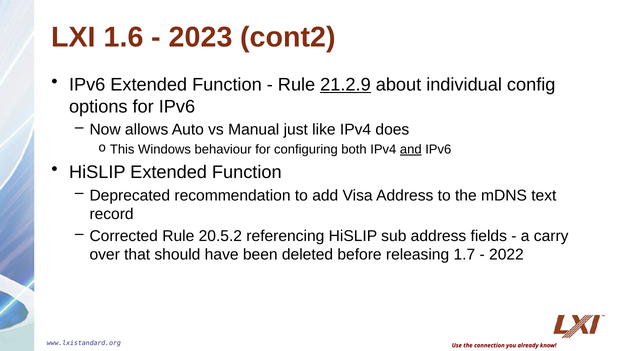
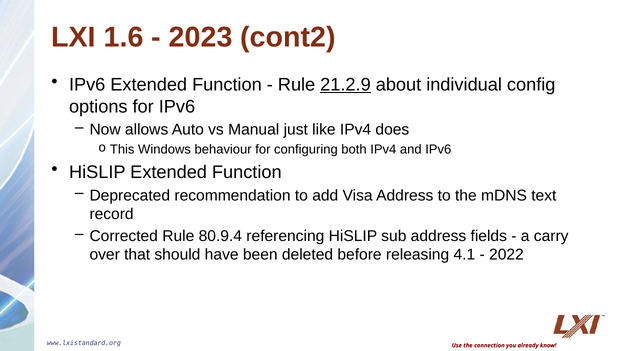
and underline: present -> none (411, 149)
20.5.2: 20.5.2 -> 80.9.4 (220, 236)
1.7: 1.7 -> 4.1 (464, 255)
